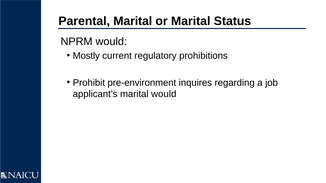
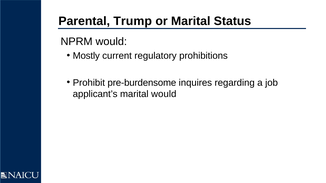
Parental Marital: Marital -> Trump (133, 21)
pre-environment: pre-environment -> pre-burdensome (142, 83)
